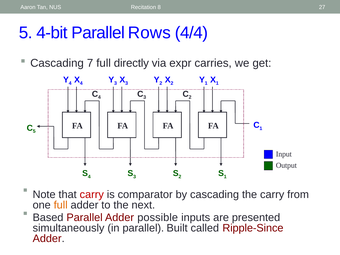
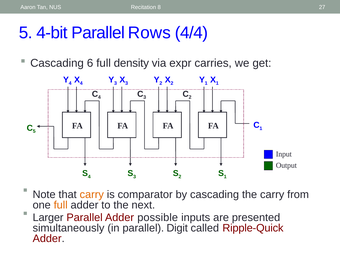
7: 7 -> 6 (90, 63)
directly: directly -> density (131, 63)
carry colour: red -> orange (92, 195)
Based: Based -> Larger (48, 218)
Built: Built -> Digit (177, 228)
Ripple-Since: Ripple-Since -> Ripple-Quick (253, 228)
